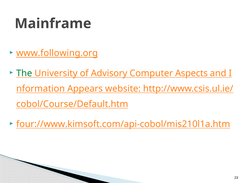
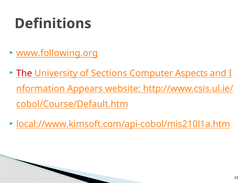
Mainframe: Mainframe -> Definitions (53, 24)
The colour: green -> red (24, 73)
Advisory: Advisory -> Sections (109, 73)
four://www.kimsoft.com/api-cobol/mis210l1a.htm: four://www.kimsoft.com/api-cobol/mis210l1a.htm -> local://www.kimsoft.com/api-cobol/mis210l1a.htm (123, 124)
